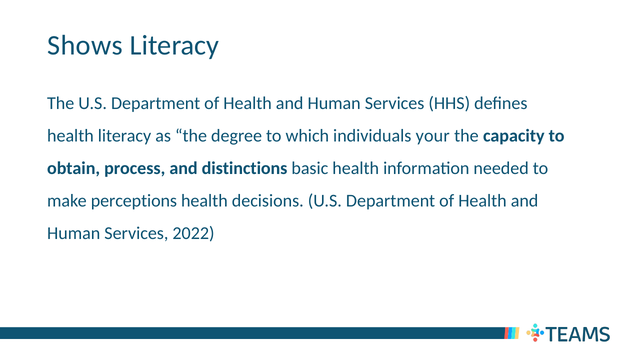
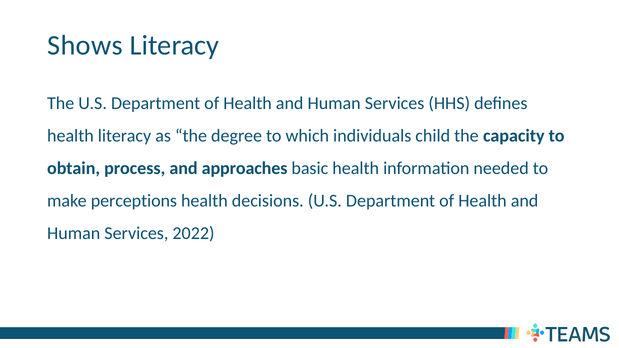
your: your -> child (433, 136)
distinctions: distinctions -> approaches (245, 169)
